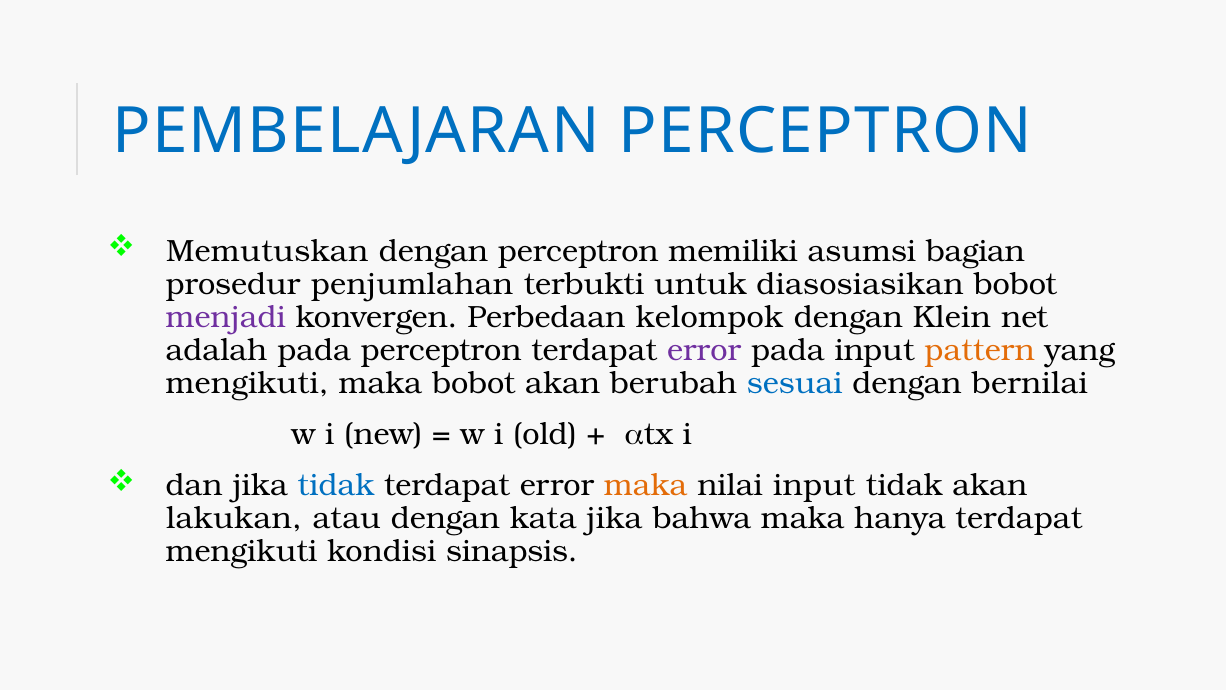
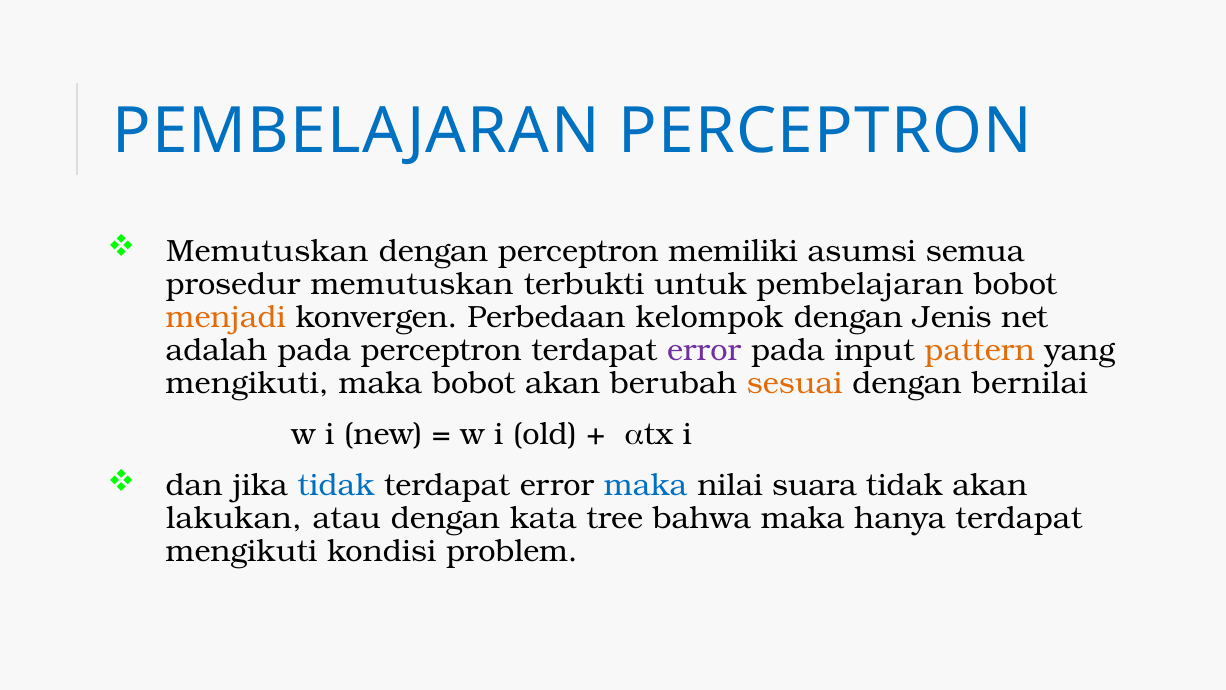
bagian: bagian -> semua (975, 251)
prosedur penjumlahan: penjumlahan -> memutuskan (412, 284)
untuk diasosiasikan: diasosiasikan -> pembelajaran (860, 284)
menjadi colour: purple -> orange (226, 317)
Klein: Klein -> Jenis (952, 317)
sesuai colour: blue -> orange (795, 383)
maka colour: orange -> blue (646, 485)
nilai input: input -> suara (815, 485)
kata jika: jika -> tree (615, 518)
sinapsis: sinapsis -> problem (512, 551)
